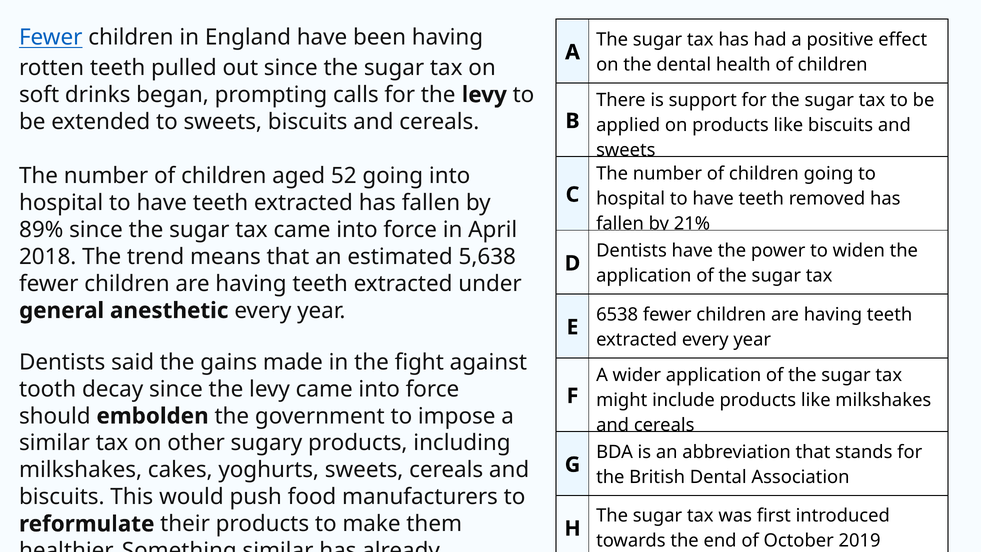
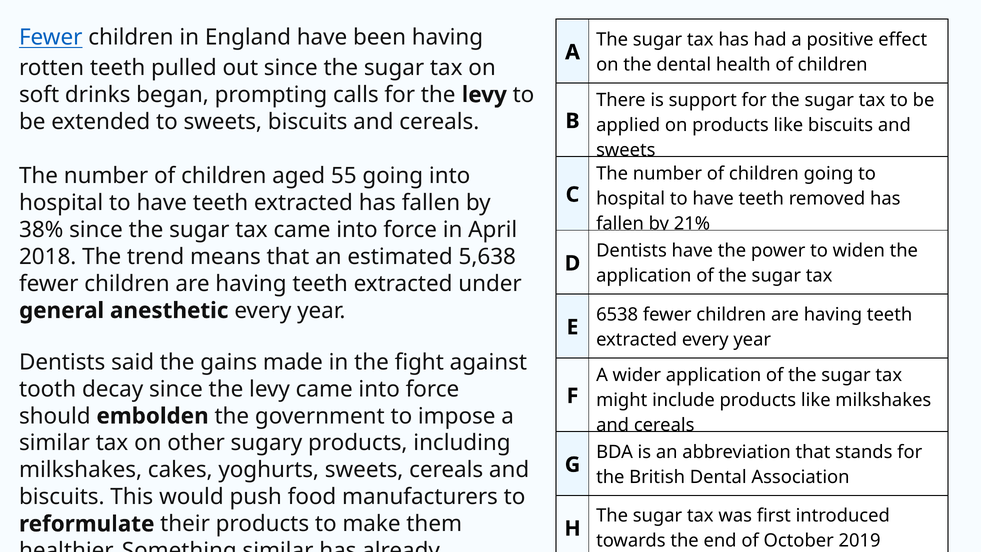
52: 52 -> 55 (344, 176)
89%: 89% -> 38% (41, 230)
